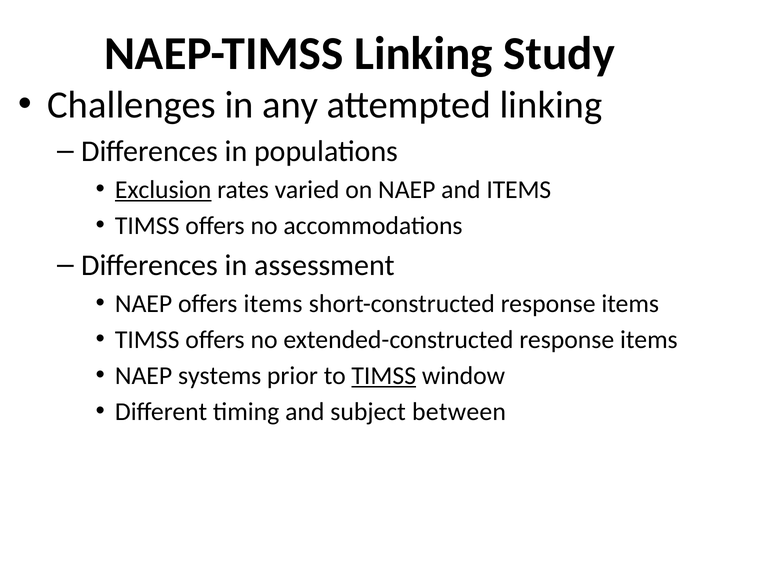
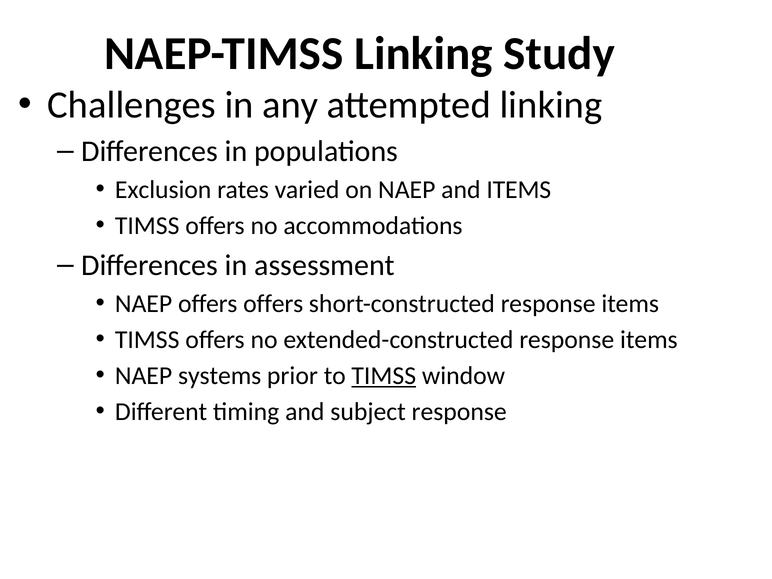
Exclusion underline: present -> none (163, 190)
offers items: items -> offers (273, 304)
subject between: between -> response (459, 412)
